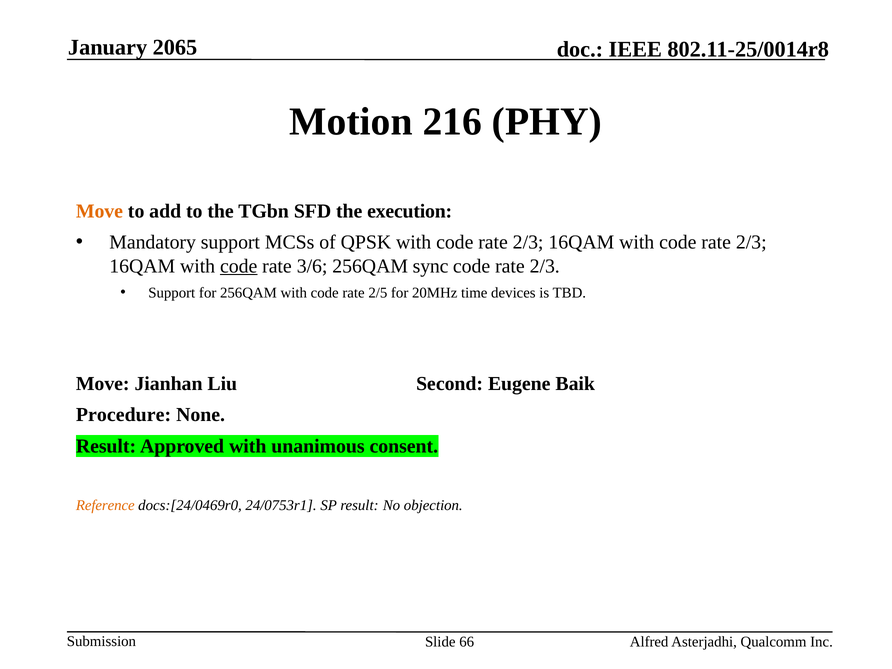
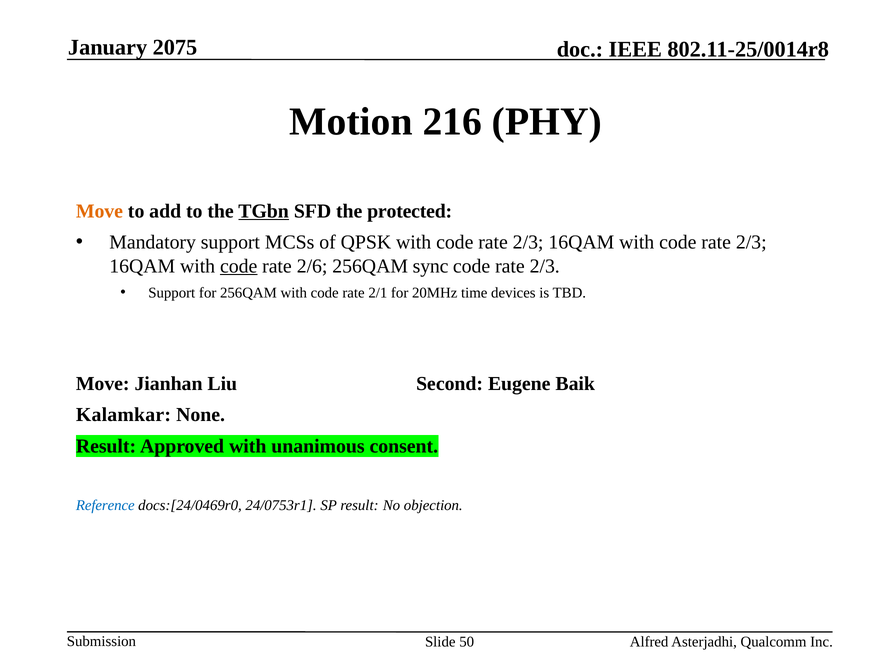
2065: 2065 -> 2075 (175, 47)
TGbn underline: none -> present (264, 211)
execution: execution -> protected (410, 211)
3/6: 3/6 -> 2/6 (312, 266)
2/5: 2/5 -> 2/1 (378, 293)
Procedure: Procedure -> Kalamkar (123, 415)
Reference colour: orange -> blue (105, 505)
66: 66 -> 50 (467, 642)
